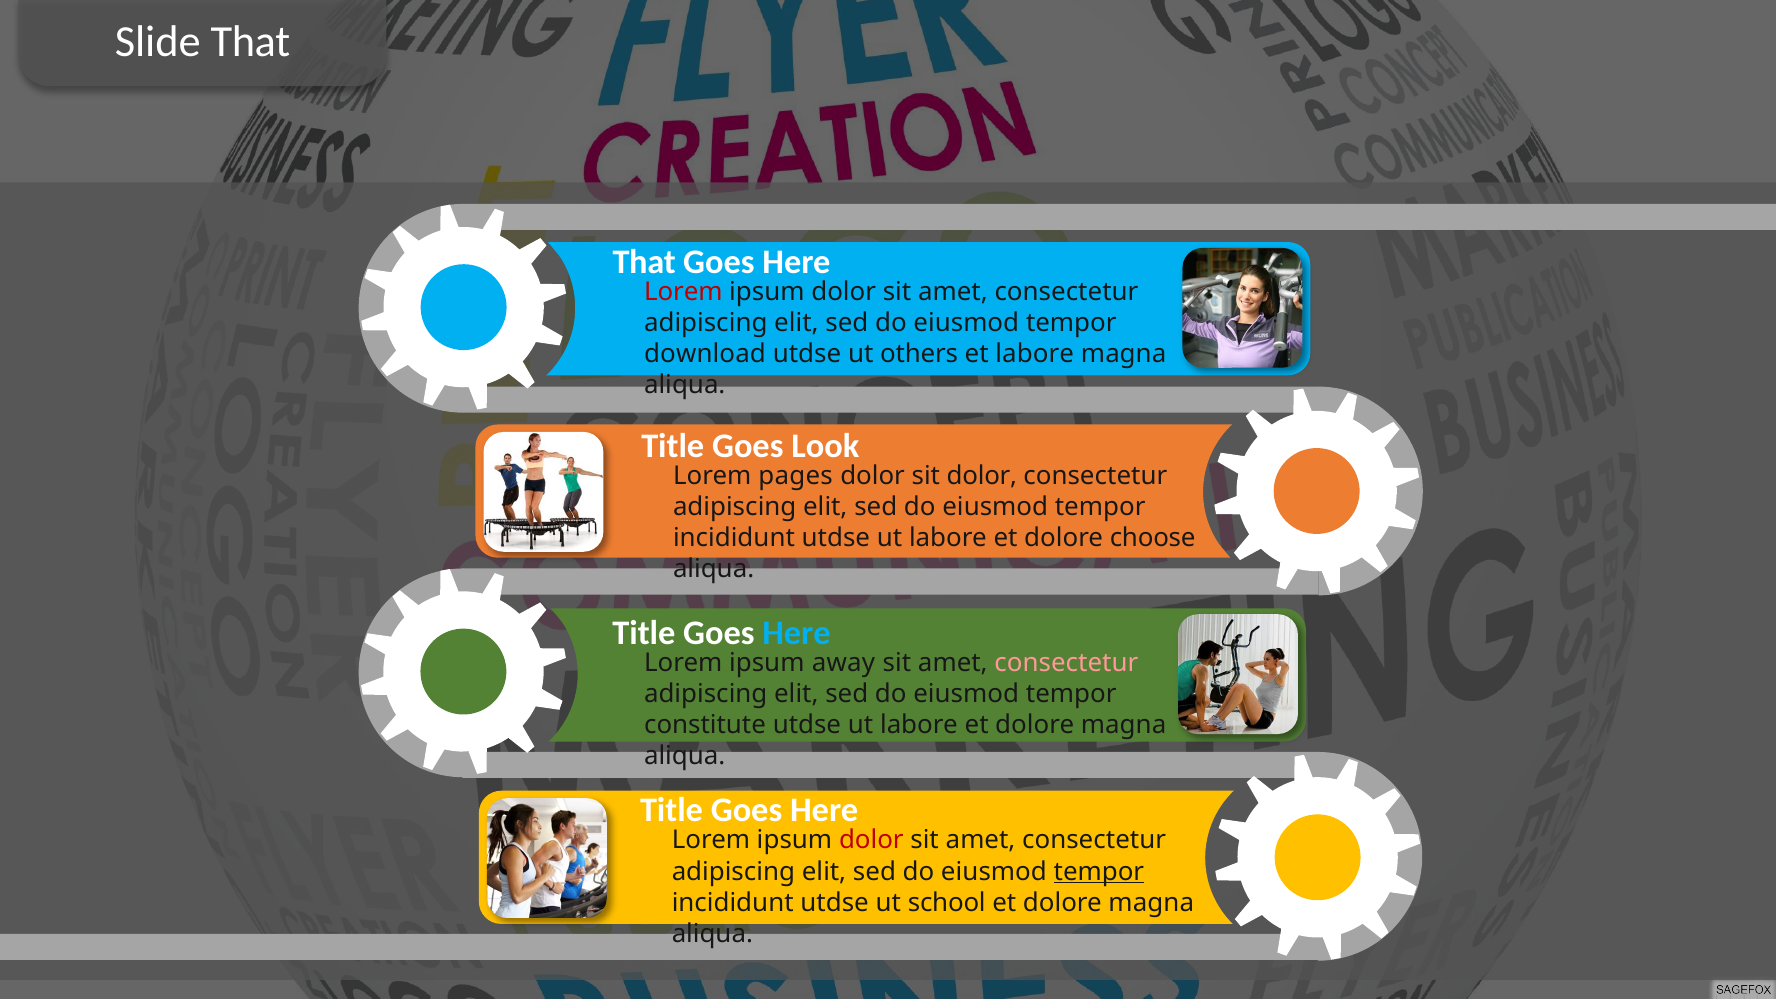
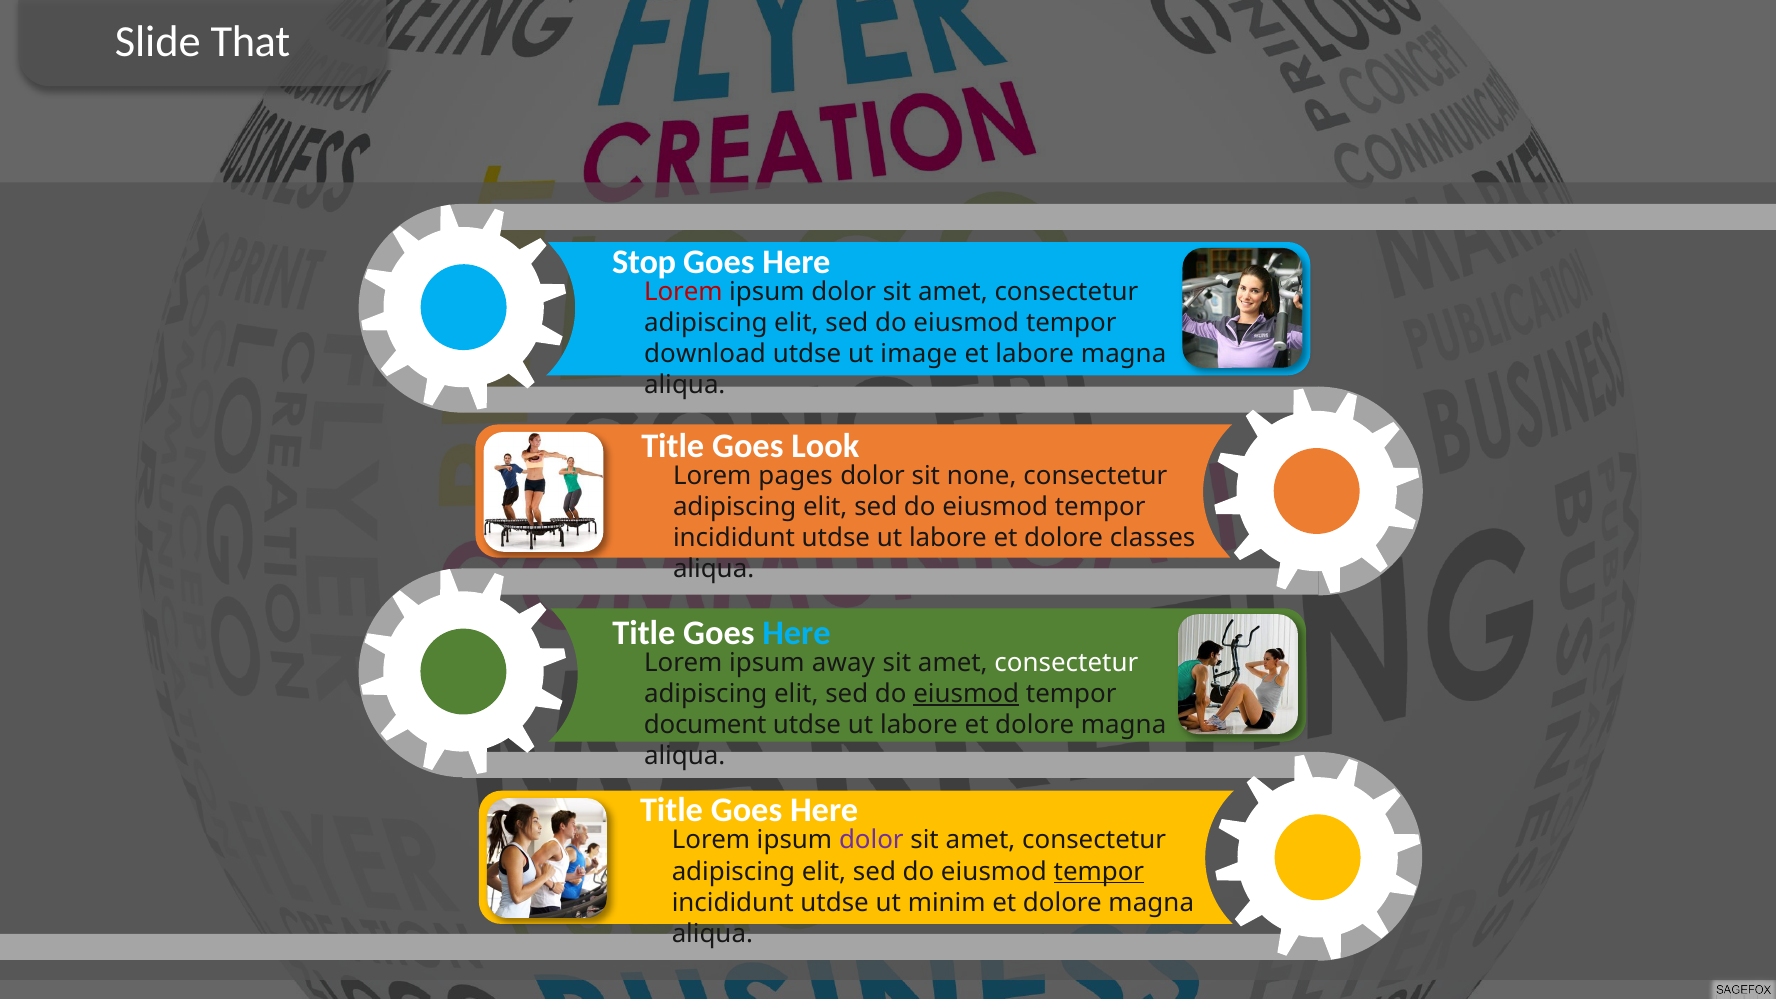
That: That -> Stop (644, 262)
others: others -> image (919, 354)
sit dolor: dolor -> none (982, 476)
choose: choose -> classes (1153, 538)
consectetur colour: pink -> white (1066, 663)
eiusmod underline: none -> present (966, 694)
constitute: constitute -> document (705, 725)
dolor colour: red -> purple (871, 840)
school: school -> minim (947, 903)
